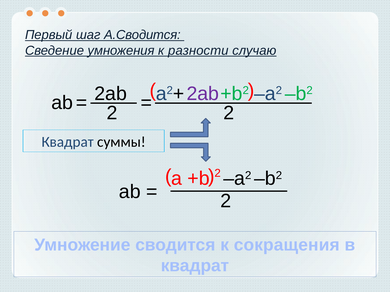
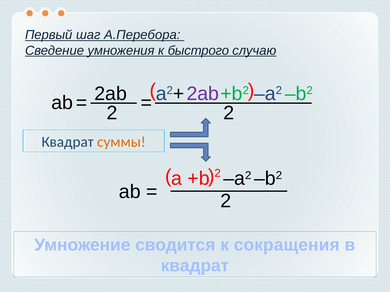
А.Сводится: А.Сводится -> А.Перебора (142, 35)
разности: разности -> быстрого (198, 51)
суммы colour: black -> orange (121, 142)
